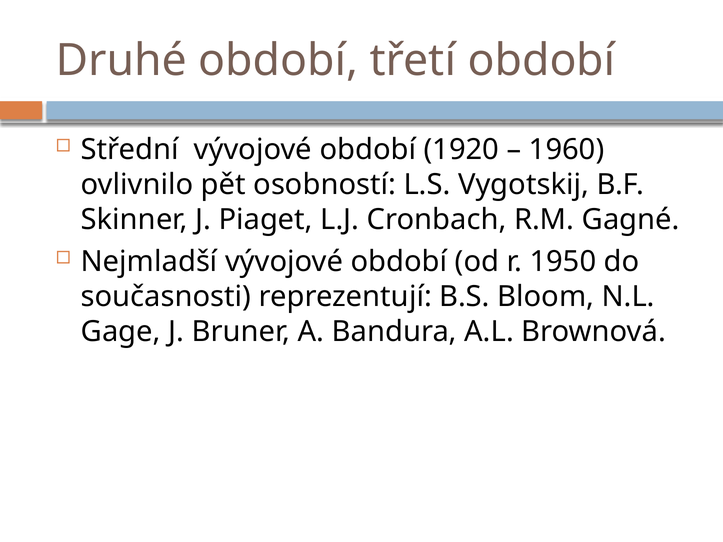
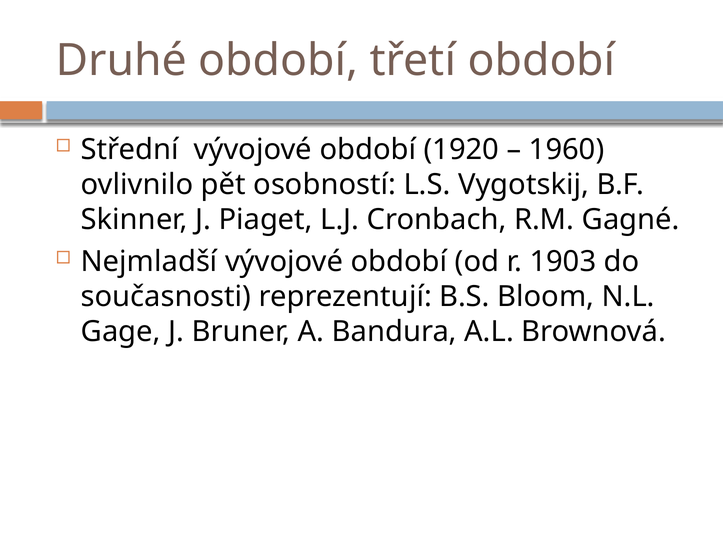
1950: 1950 -> 1903 (563, 262)
